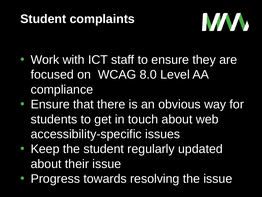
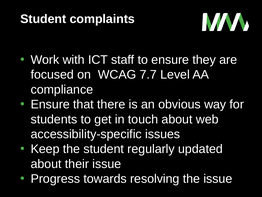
8.0: 8.0 -> 7.7 (148, 75)
